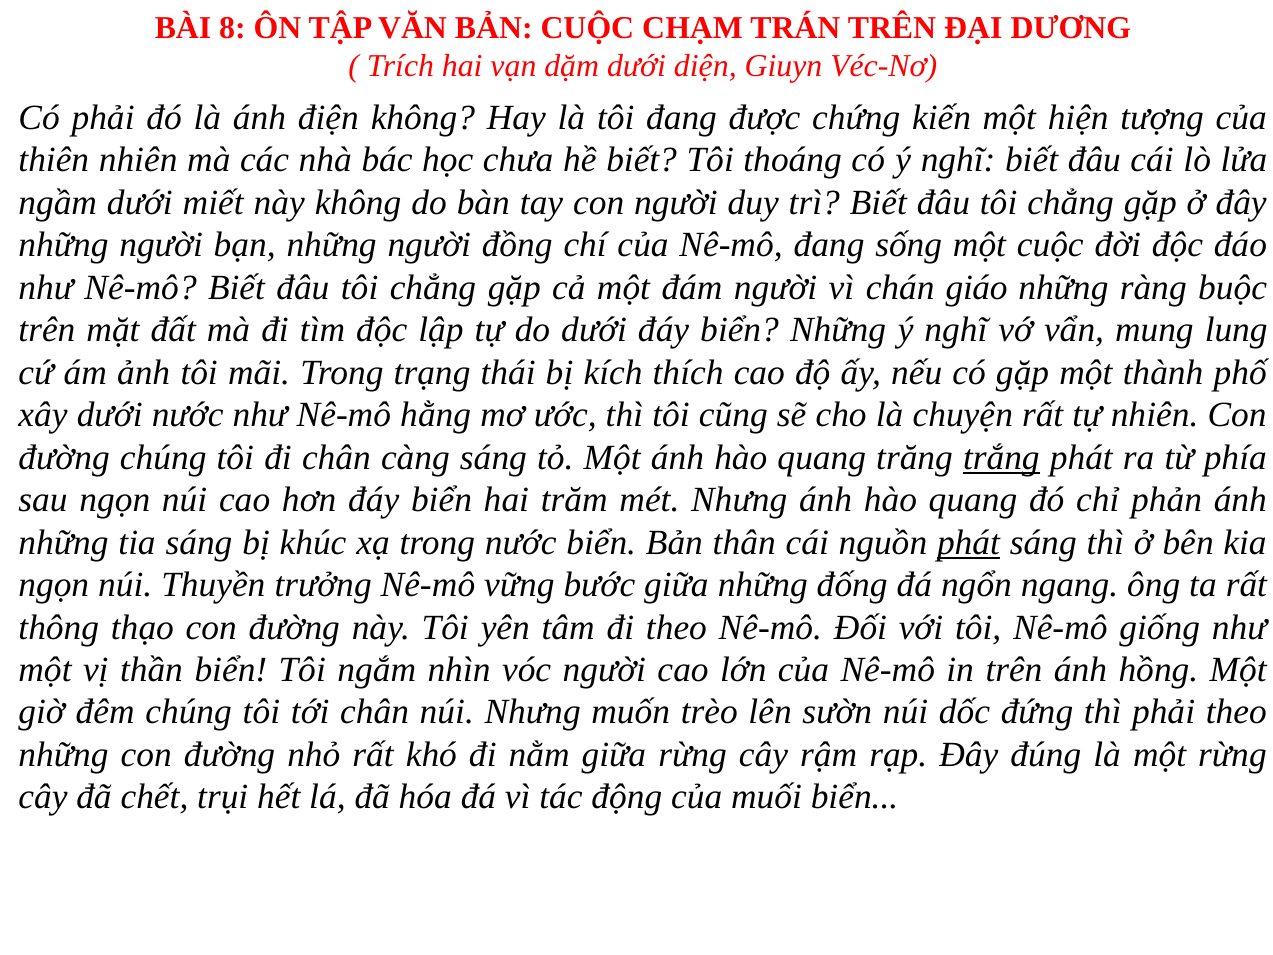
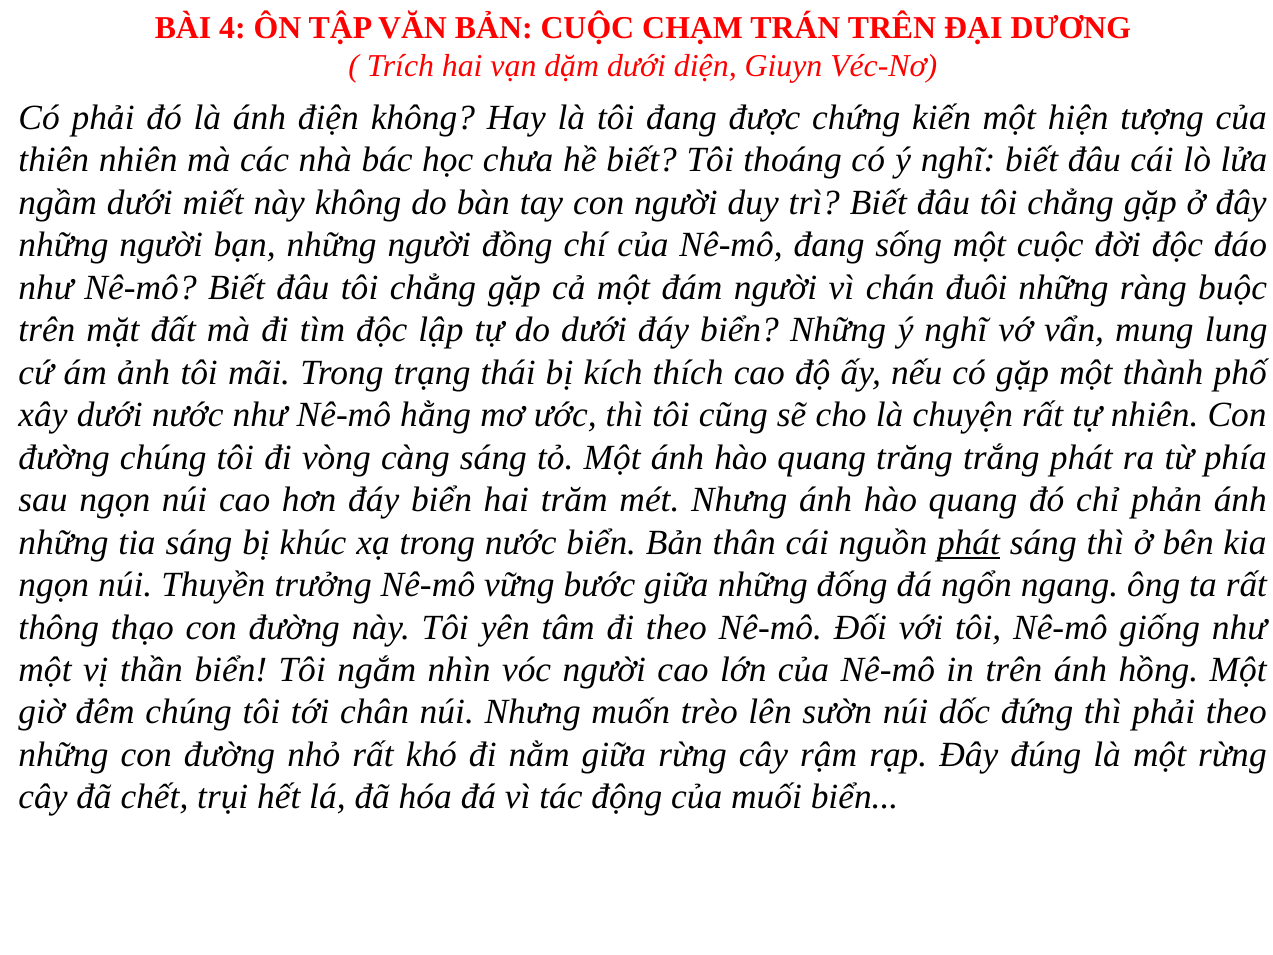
8: 8 -> 4 (232, 28)
giáo: giáo -> đuôi (977, 288)
đi chân: chân -> vòng (336, 457)
trắng underline: present -> none (1001, 457)
